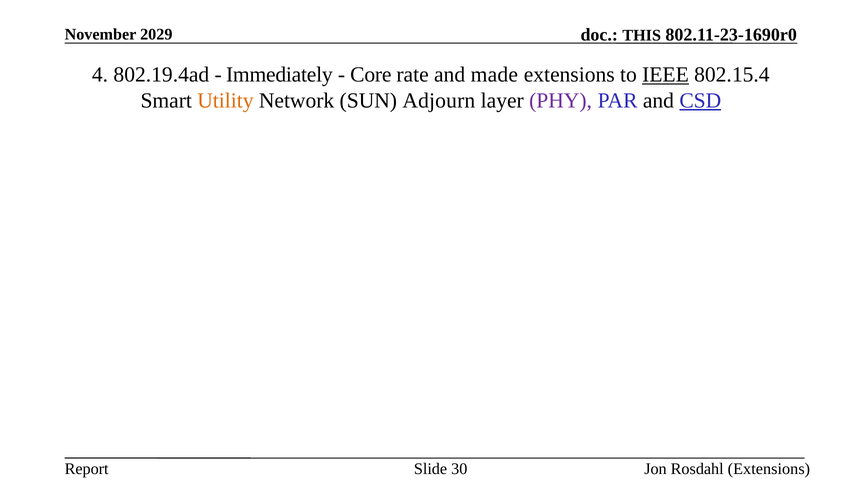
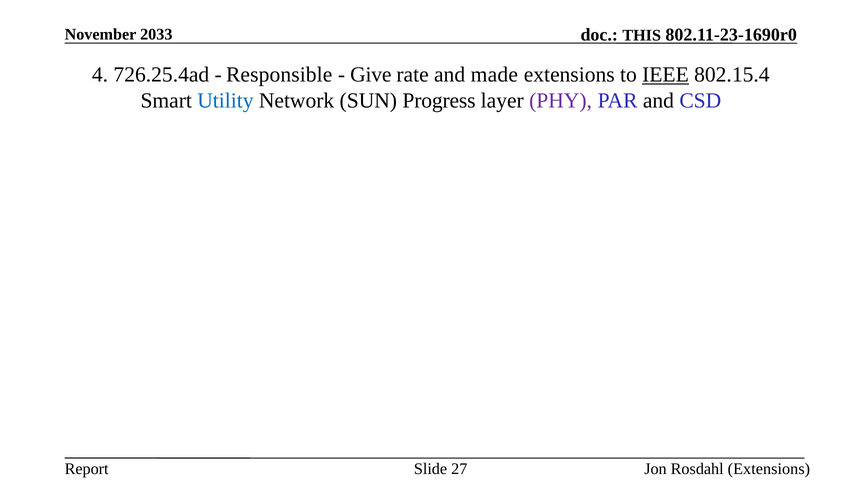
2029: 2029 -> 2033 (156, 34)
802.19.4ad: 802.19.4ad -> 726.25.4ad (161, 75)
Immediately: Immediately -> Responsible (279, 75)
Core: Core -> Give (371, 75)
Utility colour: orange -> blue (225, 101)
Adjourn: Adjourn -> Progress (439, 101)
CSD underline: present -> none (700, 101)
30: 30 -> 27 (459, 469)
